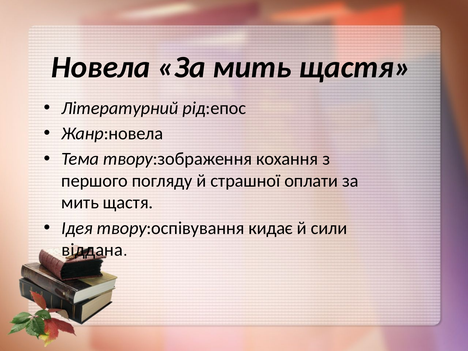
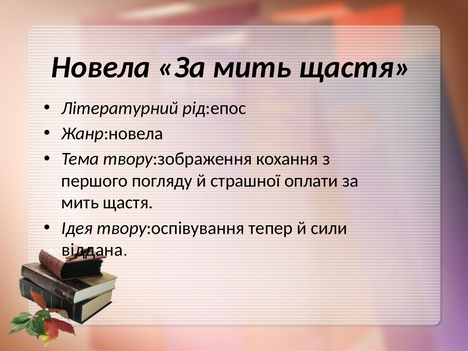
кидає: кидає -> тепер (271, 228)
